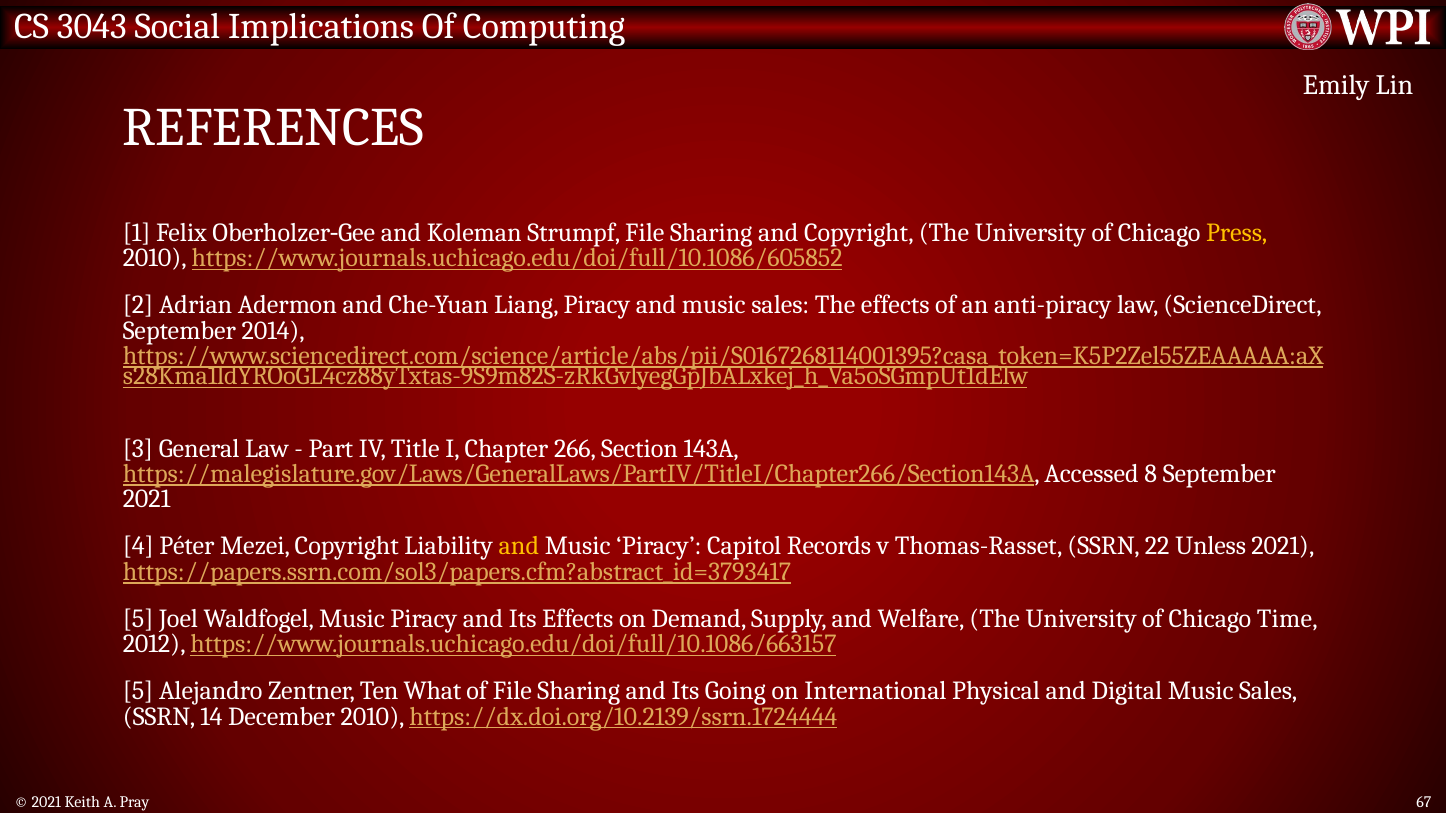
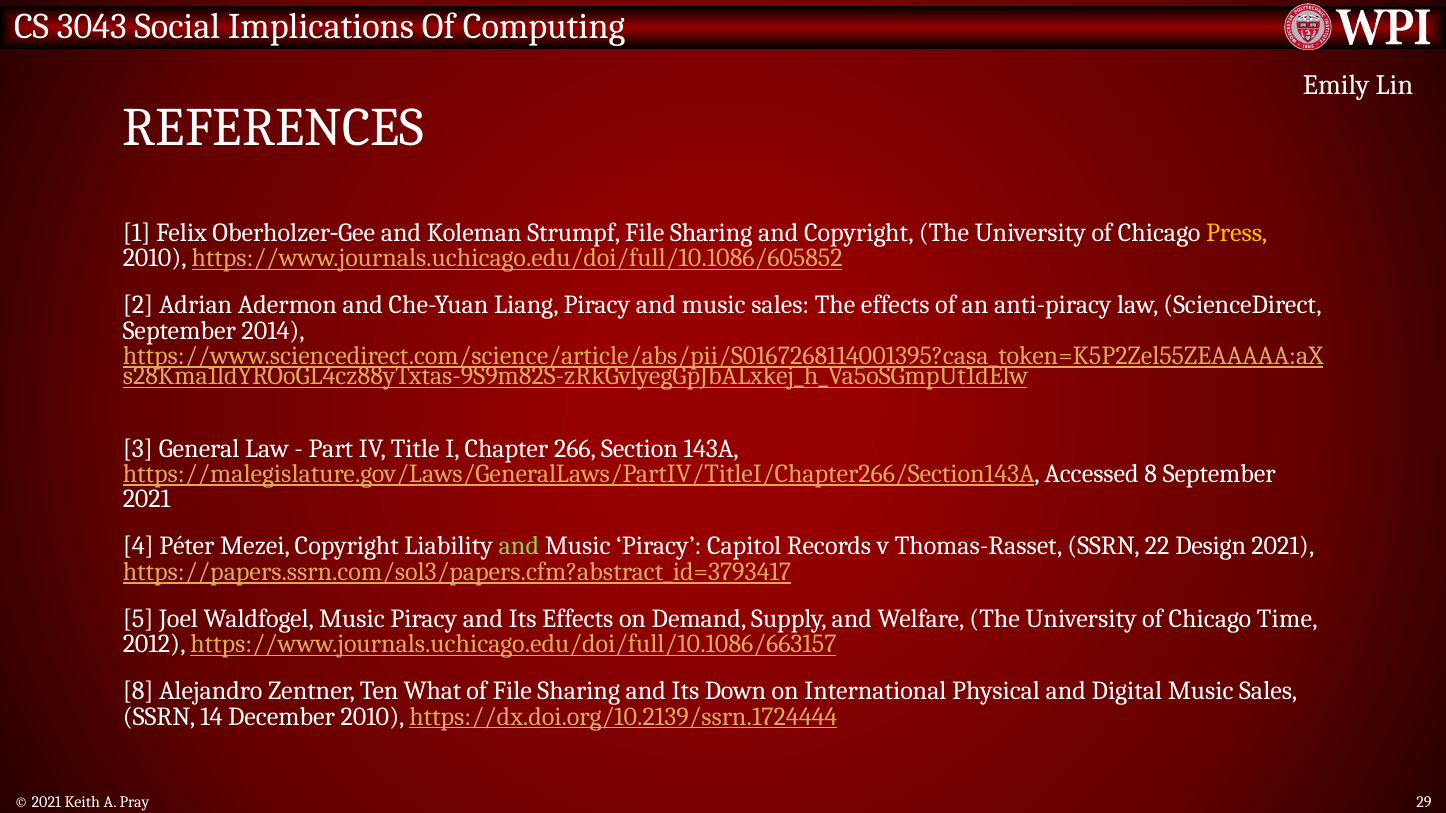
and colour: yellow -> light green (519, 547)
Unless: Unless -> Design (1211, 547)
5: 5 -> 8 (138, 691)
Going: Going -> Down (736, 691)
67: 67 -> 29 (1424, 803)
